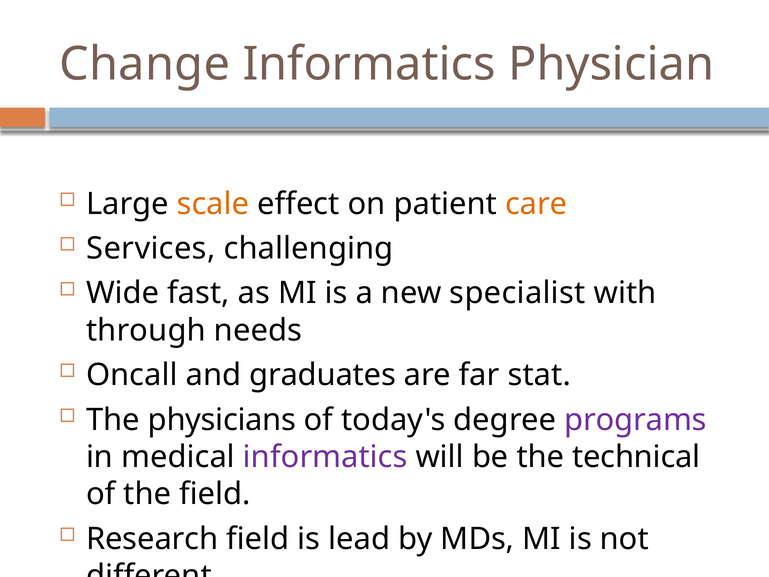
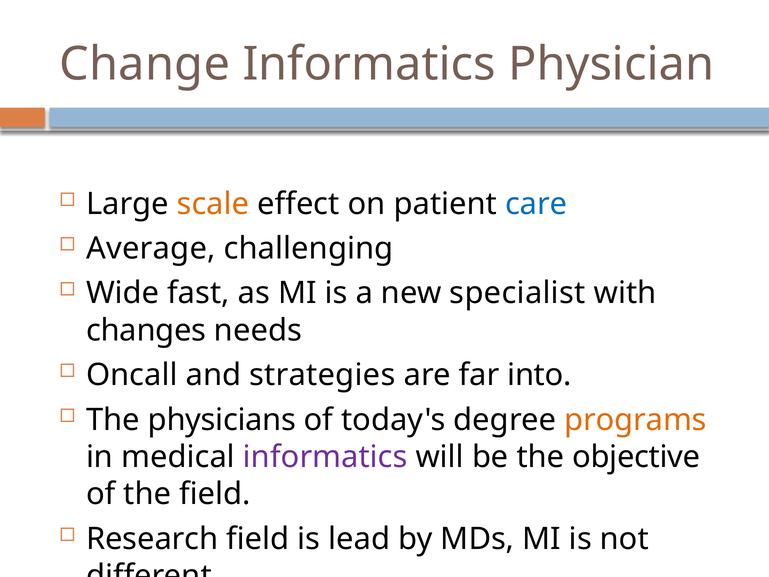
care colour: orange -> blue (536, 204)
Services: Services -> Average (151, 248)
through: through -> changes (146, 330)
graduates: graduates -> strategies (322, 375)
stat: stat -> into (540, 375)
programs colour: purple -> orange (635, 420)
technical: technical -> objective (636, 457)
